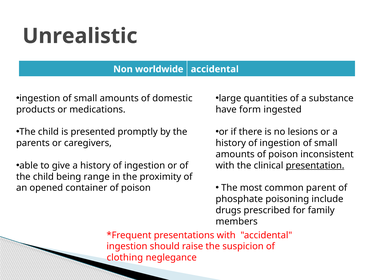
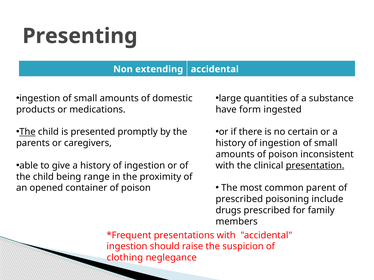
Unrealistic: Unrealistic -> Presenting (80, 36)
worldwide: worldwide -> extending (159, 69)
The underline: none -> present (27, 132)
lesions: lesions -> certain (303, 132)
phosphate: phosphate -> prescribed (239, 199)
